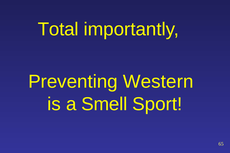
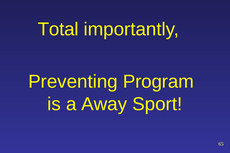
Western: Western -> Program (158, 82)
Smell: Smell -> Away (104, 104)
